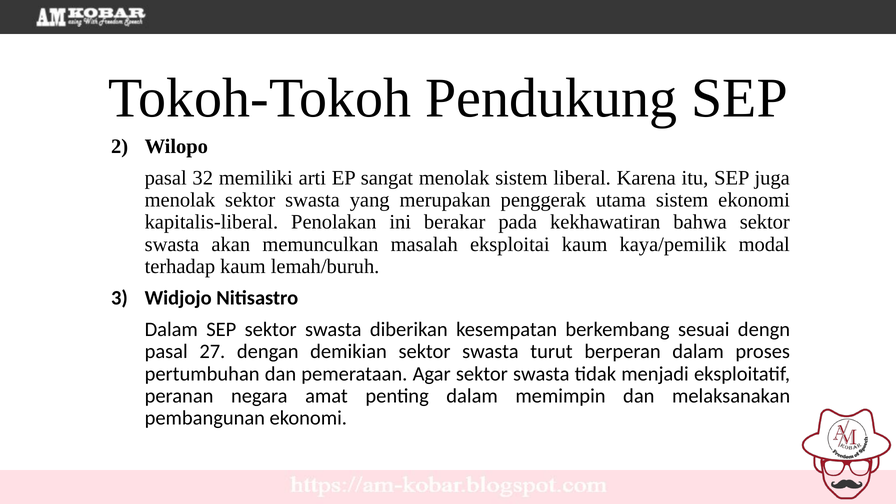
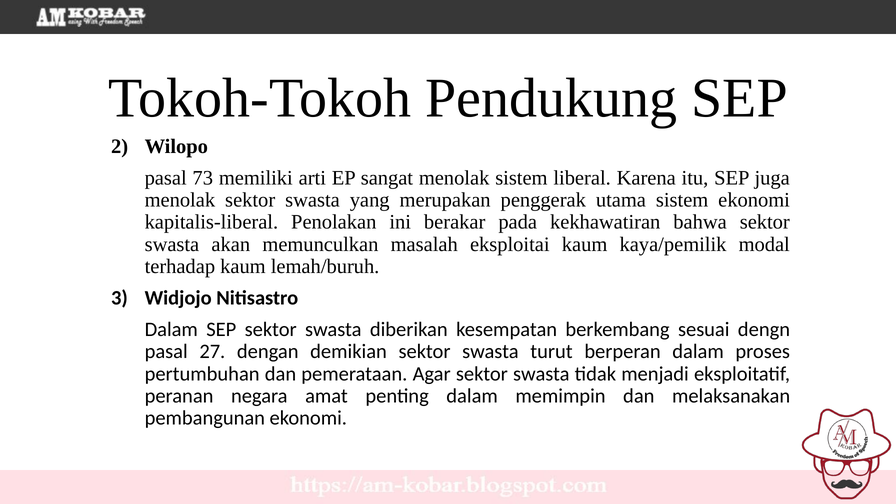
32: 32 -> 73 (203, 178)
